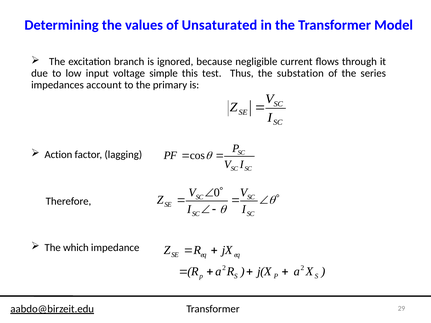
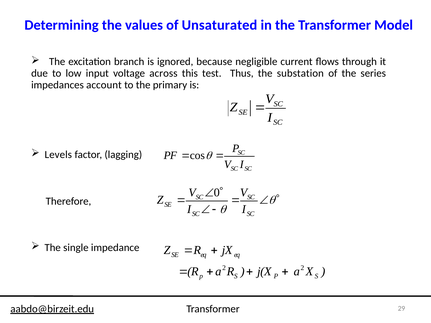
simple: simple -> across (163, 73)
Action: Action -> Levels (58, 155)
which: which -> single (76, 248)
